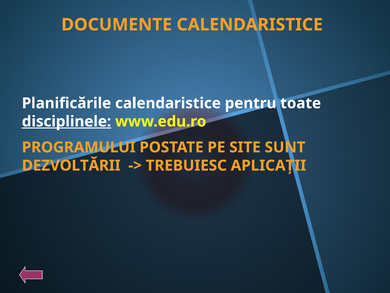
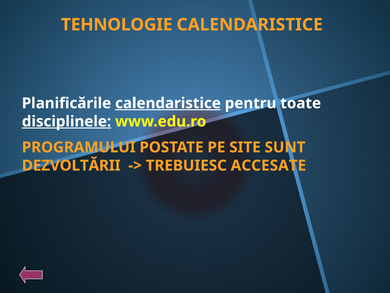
DOCUMENTE: DOCUMENTE -> TEHNOLOGIE (117, 25)
calendaristice underline: none -> present (168, 103)
APLICAŢII: APLICAŢII -> ACCESATE (268, 165)
